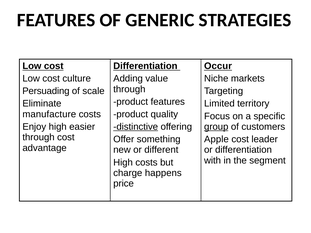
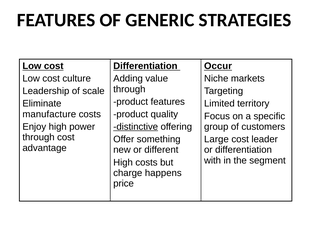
Persuading: Persuading -> Leadership (46, 91)
easier: easier -> power (82, 127)
group underline: present -> none (216, 127)
Apple: Apple -> Large (216, 139)
